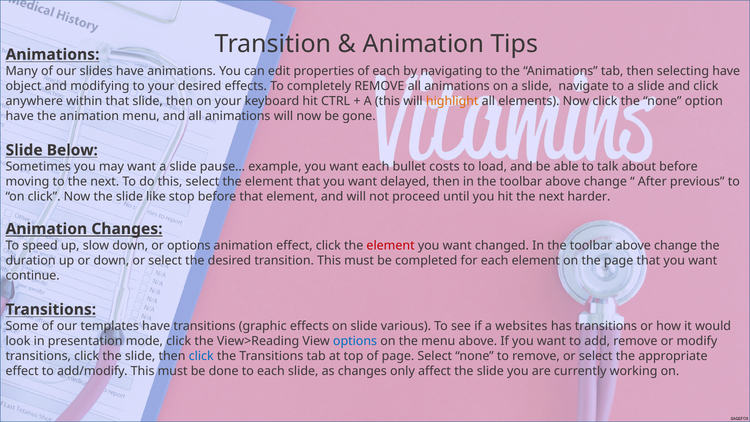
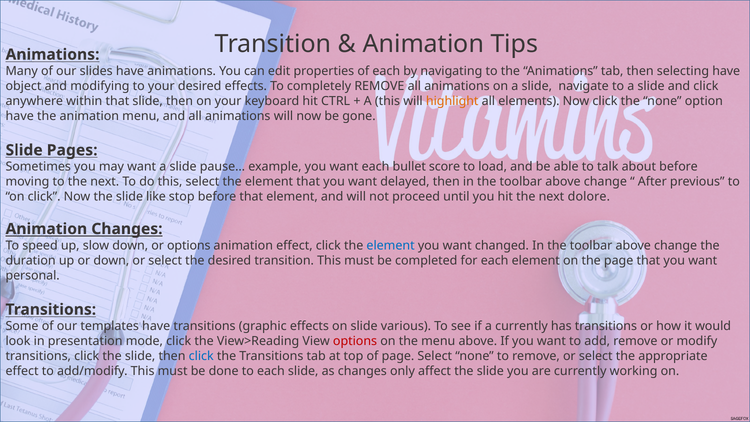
Below: Below -> Pages (72, 150)
costs: costs -> score (445, 167)
harder: harder -> dolore (589, 197)
element colour: red -> blue (391, 246)
continue: continue -> personal (33, 276)
a websites: websites -> currently (522, 326)
options colour: blue -> red (355, 341)
